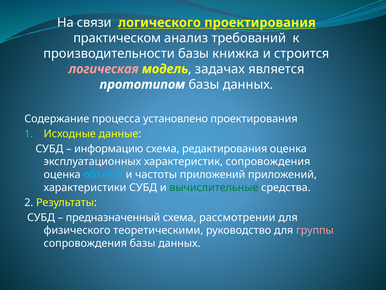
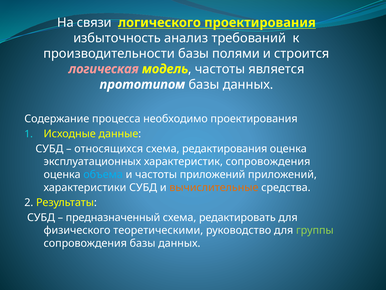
практическом: практическом -> избыточность (117, 38)
книжка: книжка -> полями (236, 53)
задачах: задачах -> частоты (220, 69)
установлено: установлено -> необходимо (175, 119)
информацию: информацию -> относящихся (109, 149)
вычислительные colour: green -> orange (214, 187)
рассмотрении: рассмотрении -> редактировать (237, 217)
группы colour: pink -> light green (315, 230)
